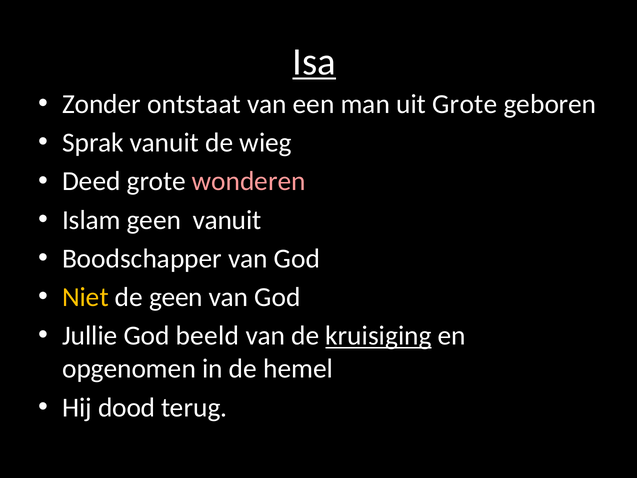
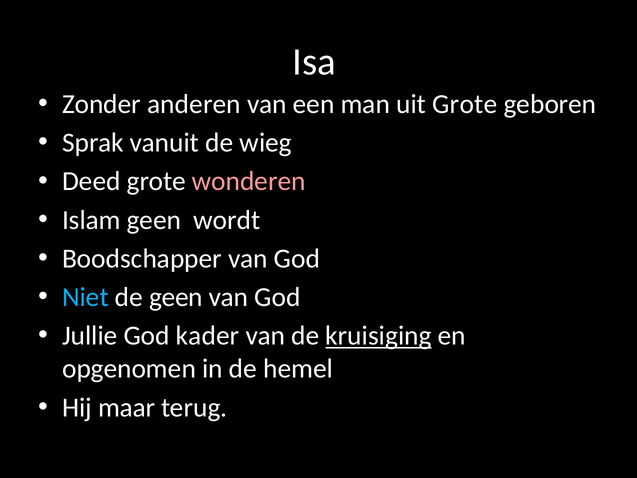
Isa underline: present -> none (314, 62)
ontstaat: ontstaat -> anderen (194, 104)
geen vanuit: vanuit -> wordt (227, 220)
Niet colour: yellow -> light blue (85, 297)
beeld: beeld -> kader (208, 336)
dood: dood -> maar (127, 407)
